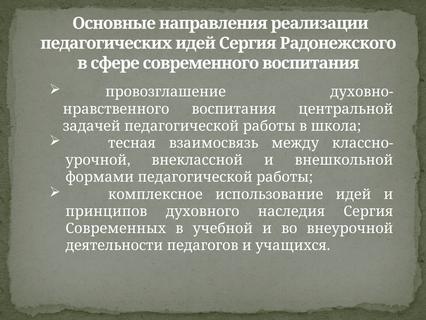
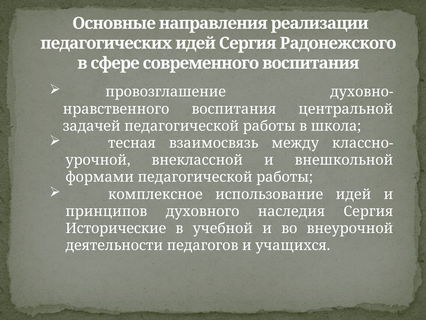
Современных: Современных -> Исторические (116, 228)
